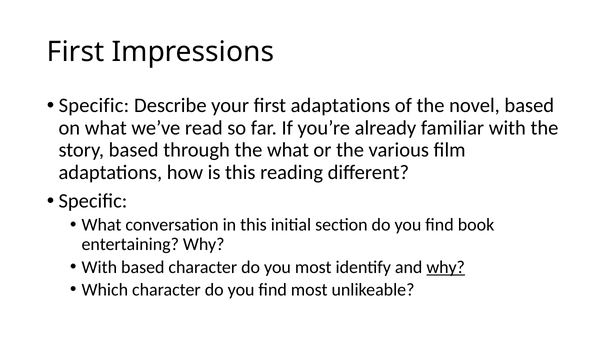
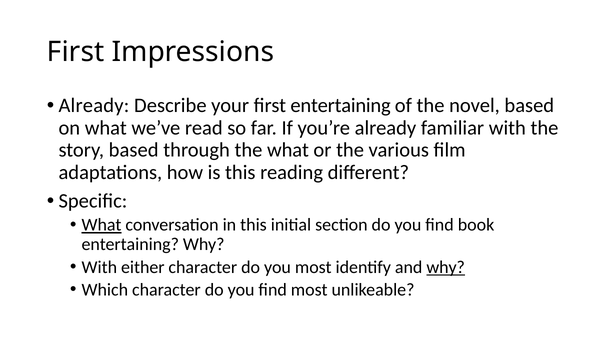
Specific: Specific -> Already (94, 106)
first adaptations: adaptations -> entertaining (341, 106)
What underline: none -> present (102, 225)
With based: based -> either (143, 267)
